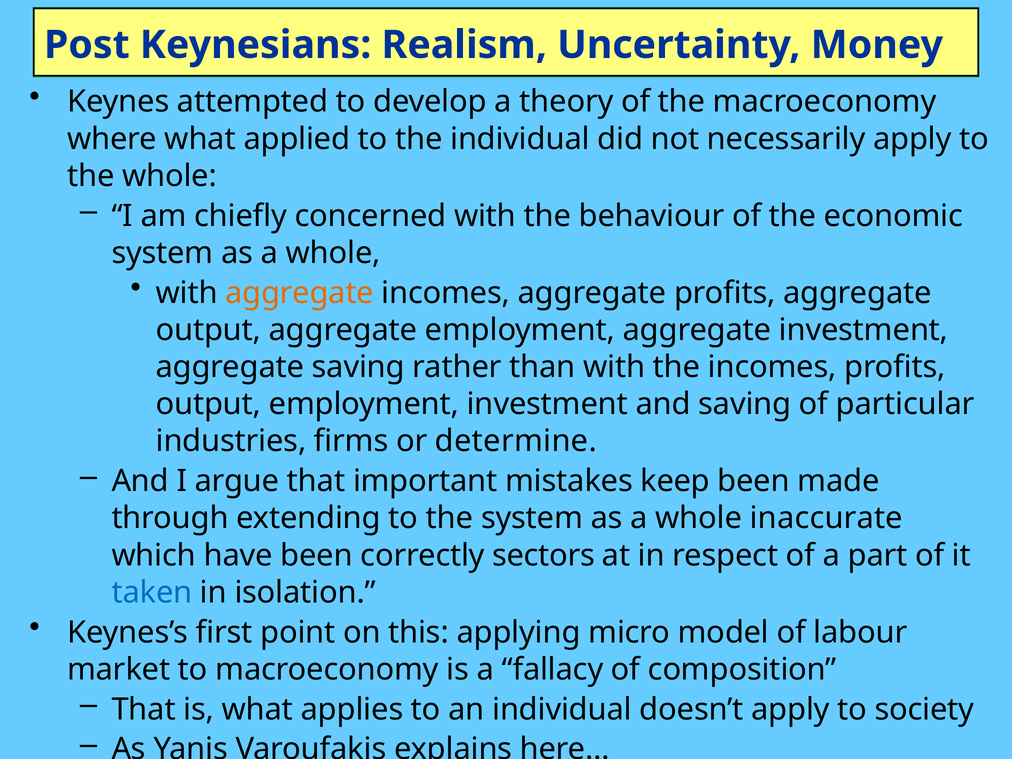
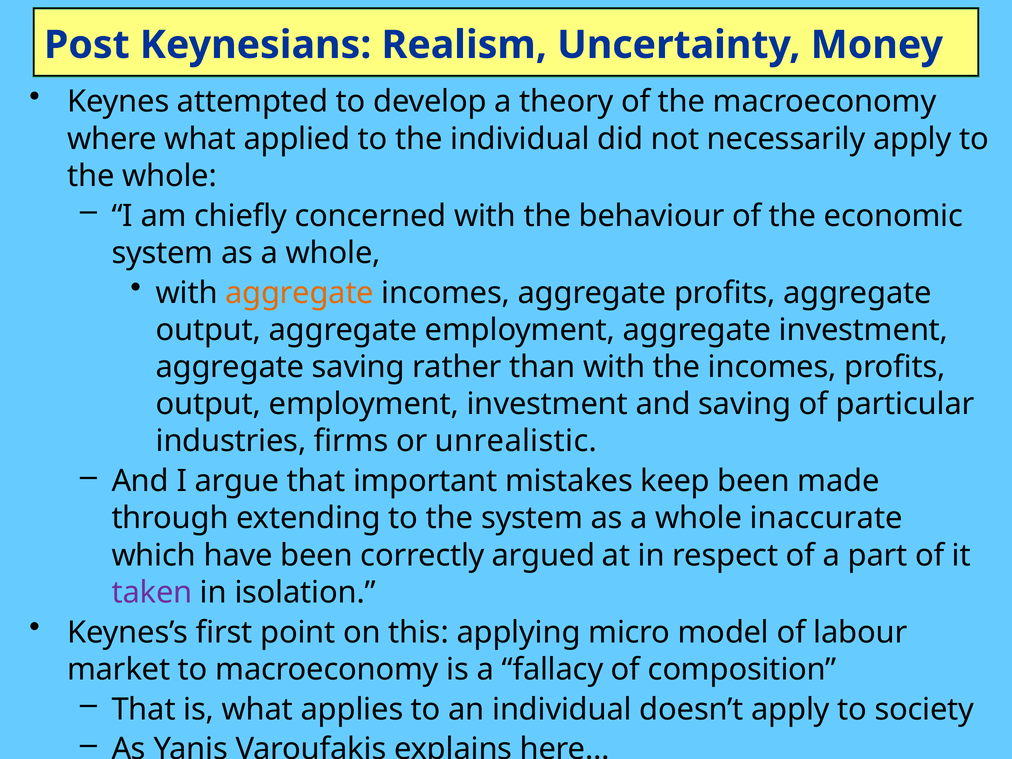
determine: determine -> unrealistic (516, 441)
sectors: sectors -> argued (544, 555)
taken colour: blue -> purple (152, 592)
